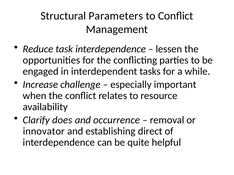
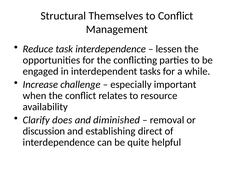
Parameters: Parameters -> Themselves (116, 16)
occurrence: occurrence -> diminished (117, 120)
innovator: innovator -> discussion (44, 132)
